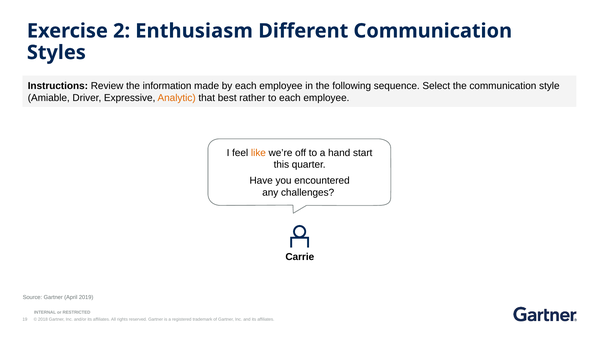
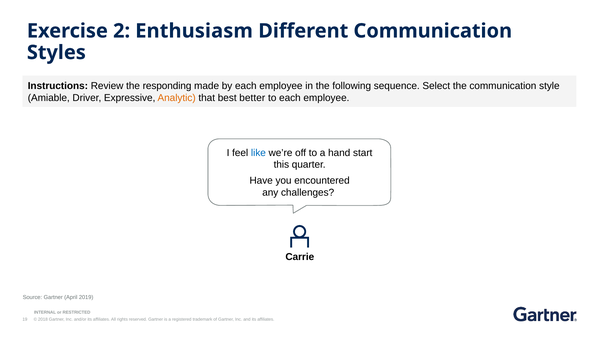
information: information -> responding (167, 86)
rather: rather -> better (252, 98)
like colour: orange -> blue (258, 153)
